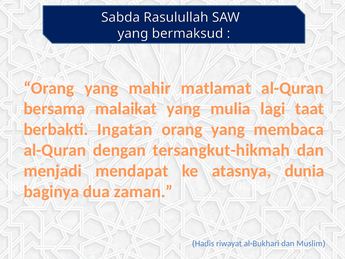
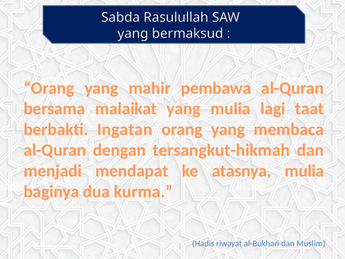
matlamat: matlamat -> pembawa (216, 88)
atasnya dunia: dunia -> mulia (304, 171)
zaman: zaman -> kurma (143, 191)
